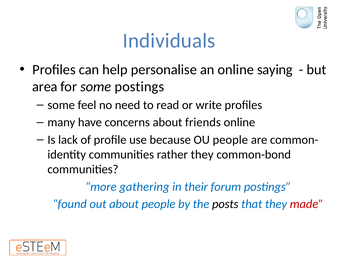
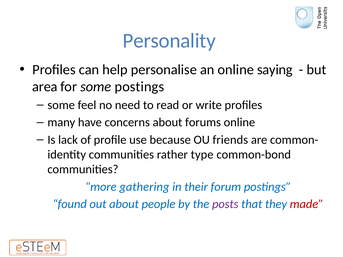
Individuals: Individuals -> Personality (169, 41)
friends: friends -> forums (203, 122)
OU people: people -> friends (230, 140)
rather they: they -> type (202, 155)
posts colour: black -> purple (225, 204)
